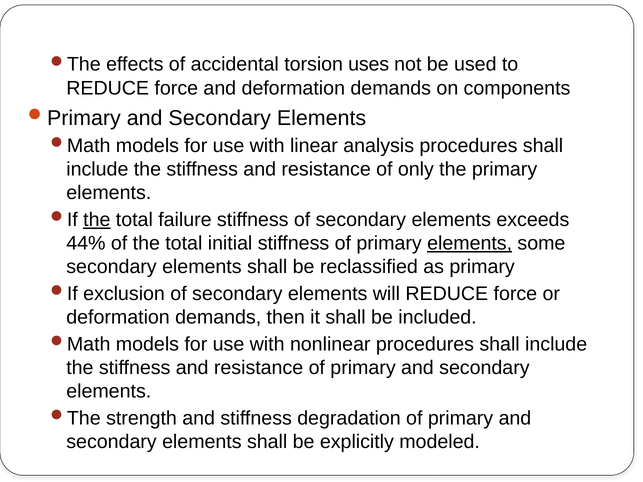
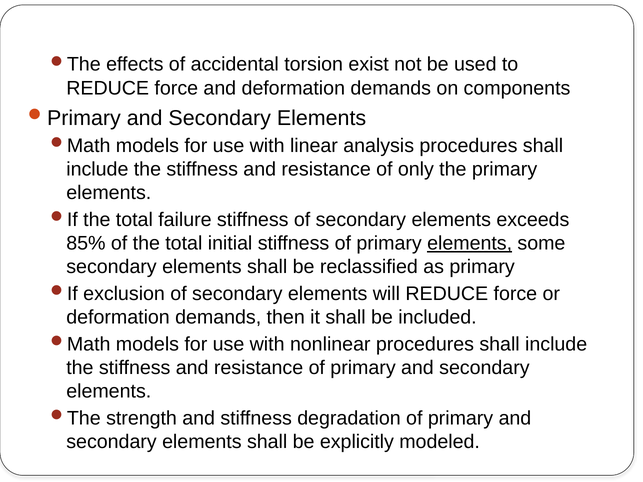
uses: uses -> exist (369, 65)
the underline: present -> none (97, 220)
44%: 44% -> 85% (86, 244)
